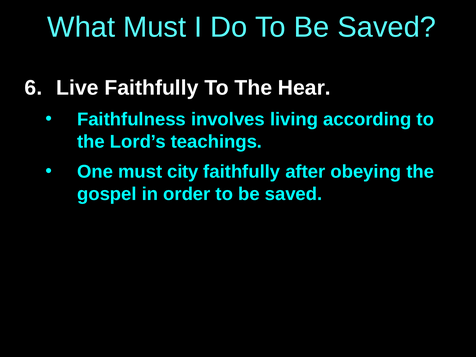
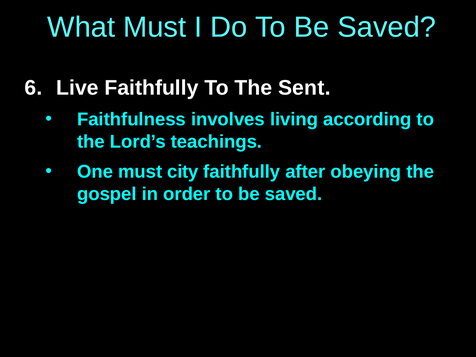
Hear: Hear -> Sent (304, 88)
